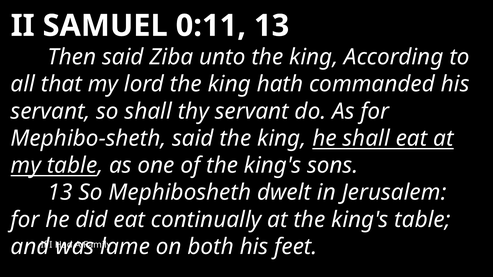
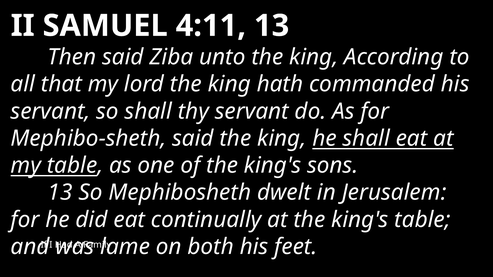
0:11: 0:11 -> 4:11 (211, 26)
